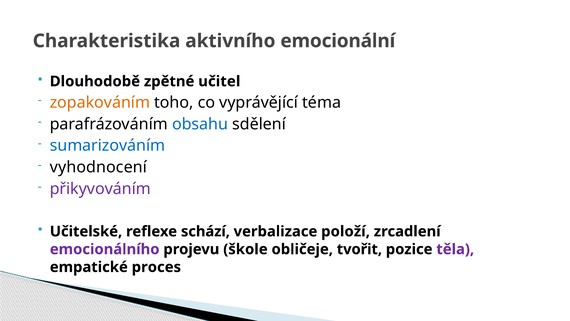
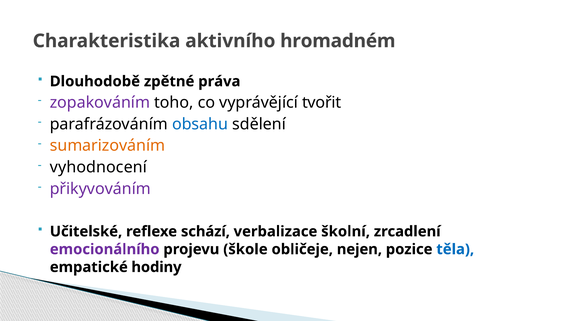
emocionální: emocionální -> hromadném (338, 41)
učitel: učitel -> práva (219, 81)
zopakováním colour: orange -> purple (100, 102)
téma: téma -> tvořit (322, 102)
sumarizováním colour: blue -> orange (108, 146)
položí: položí -> školní (346, 231)
tvořit: tvořit -> nejen (359, 249)
těla colour: purple -> blue (455, 249)
proces: proces -> hodiny (156, 267)
